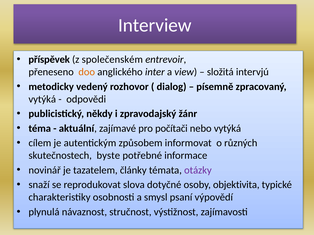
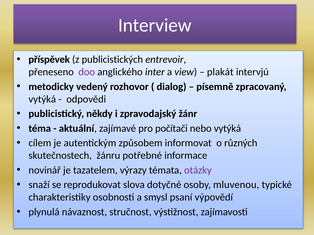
společenském: společenském -> publicistických (112, 60)
doo colour: orange -> purple (87, 72)
složitá: složitá -> plakát (220, 72)
byste: byste -> žánru (108, 156)
články: články -> výrazy (133, 170)
objektivita: objektivita -> mluvenou (236, 185)
